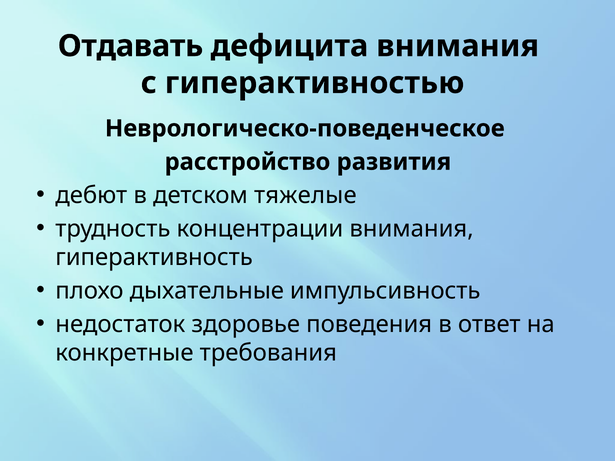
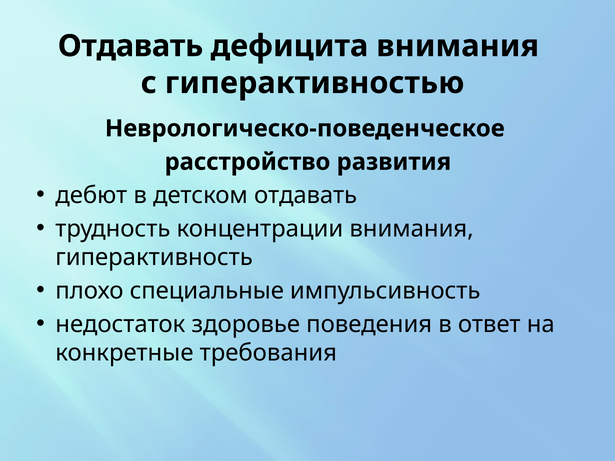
детском тяжелые: тяжелые -> отдавать (306, 195)
дыхательные: дыхательные -> специальные (207, 291)
